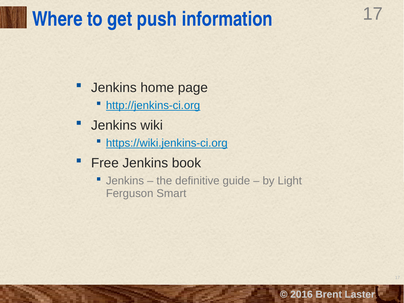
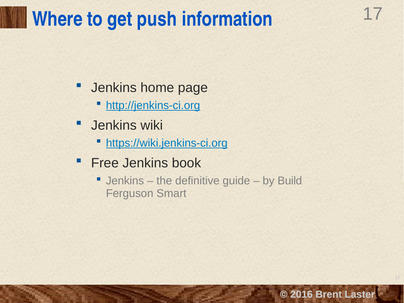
Light: Light -> Build (290, 181)
